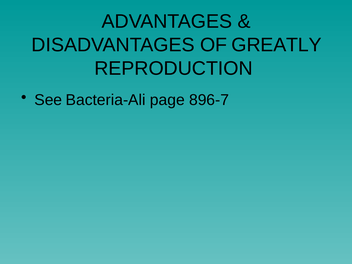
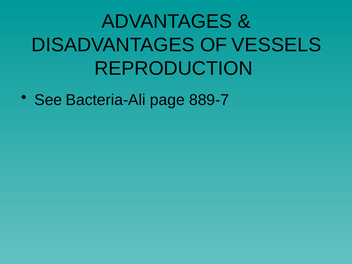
GREATLY: GREATLY -> VESSELS (276, 45)
896-7: 896-7 -> 889-7 (209, 100)
